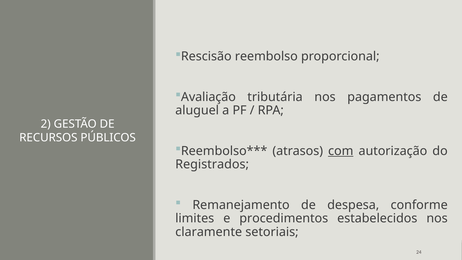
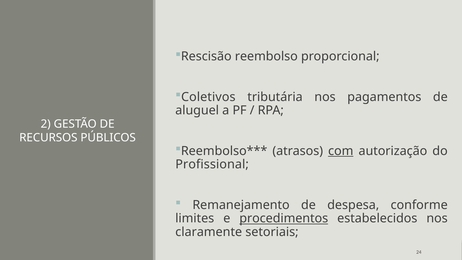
Avaliação: Avaliação -> Coletivos (208, 97)
Registrados: Registrados -> Profissional (212, 164)
procedimentos underline: none -> present (284, 218)
